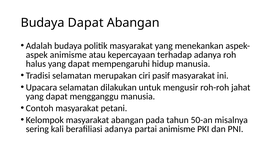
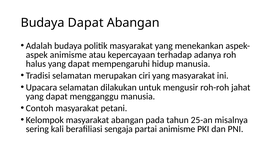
ciri pasif: pasif -> yang (161, 76)
50-an: 50-an -> 25-an (202, 120)
berafiliasi adanya: adanya -> sengaja (119, 129)
